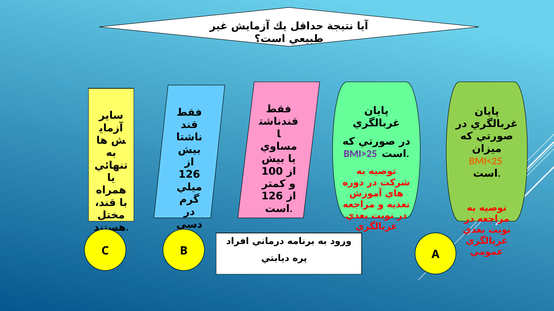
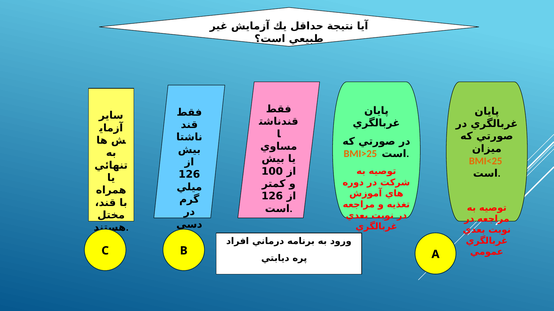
BMI>25 colour: purple -> orange (360, 154)
